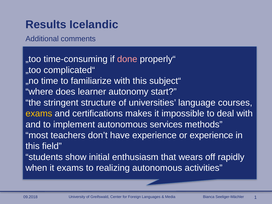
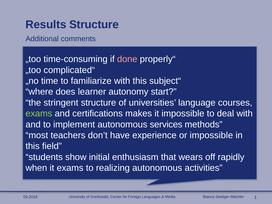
Results Icelandic: Icelandic -> Structure (94, 25)
exams colour: yellow -> light green (39, 114)
or experience: experience -> impossible (211, 135)
